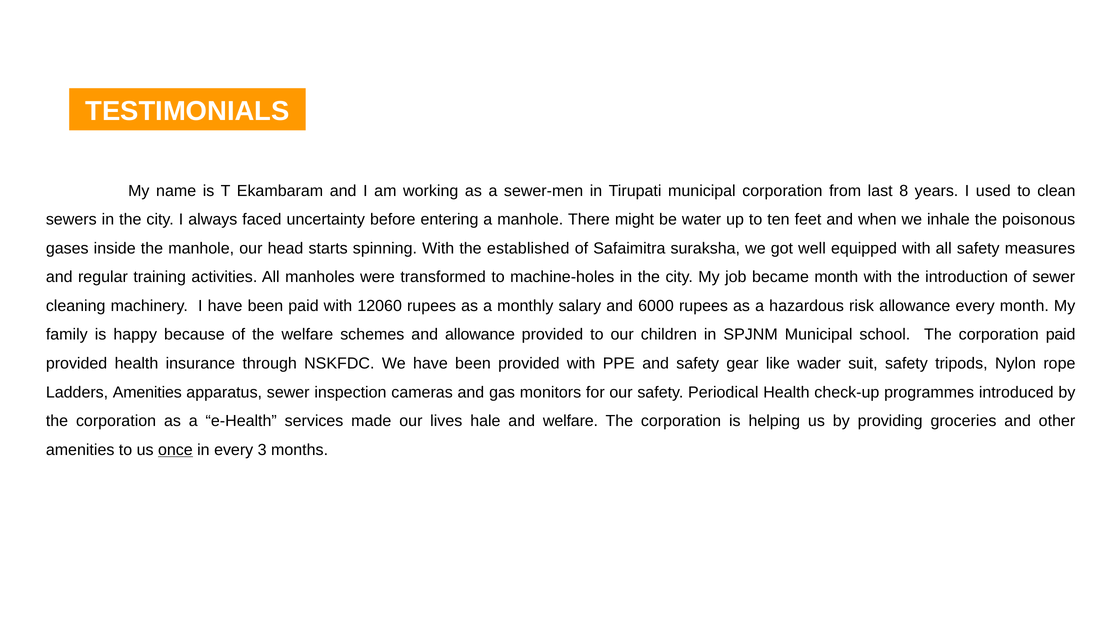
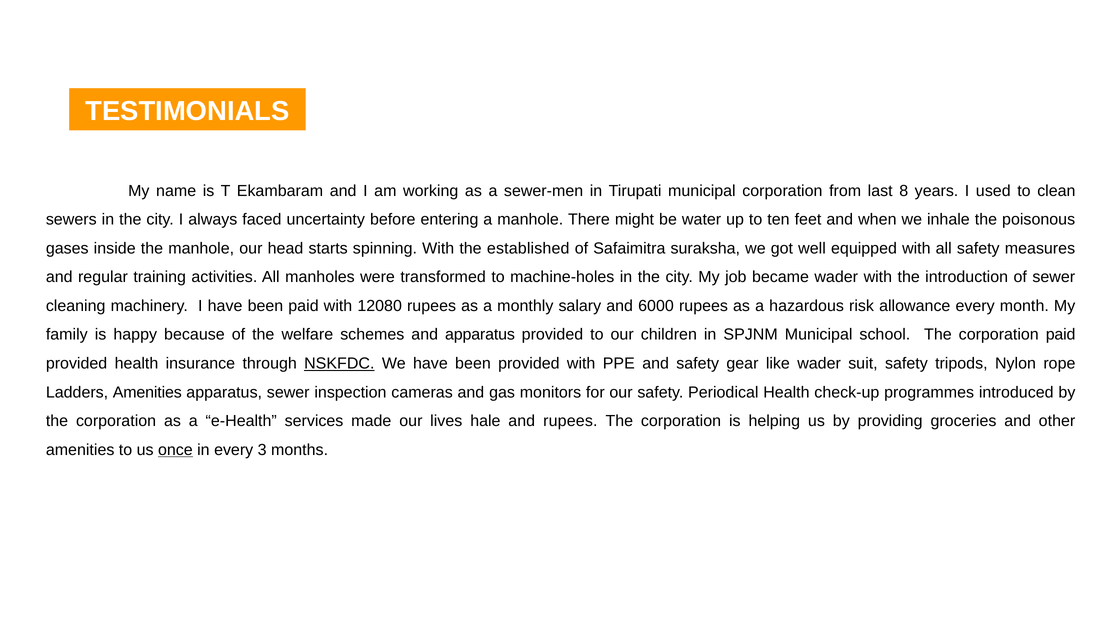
became month: month -> wader (836, 277)
12060: 12060 -> 12080 (380, 306)
and allowance: allowance -> apparatus (480, 335)
NSKFDC underline: none -> present (339, 364)
and welfare: welfare -> rupees (570, 421)
